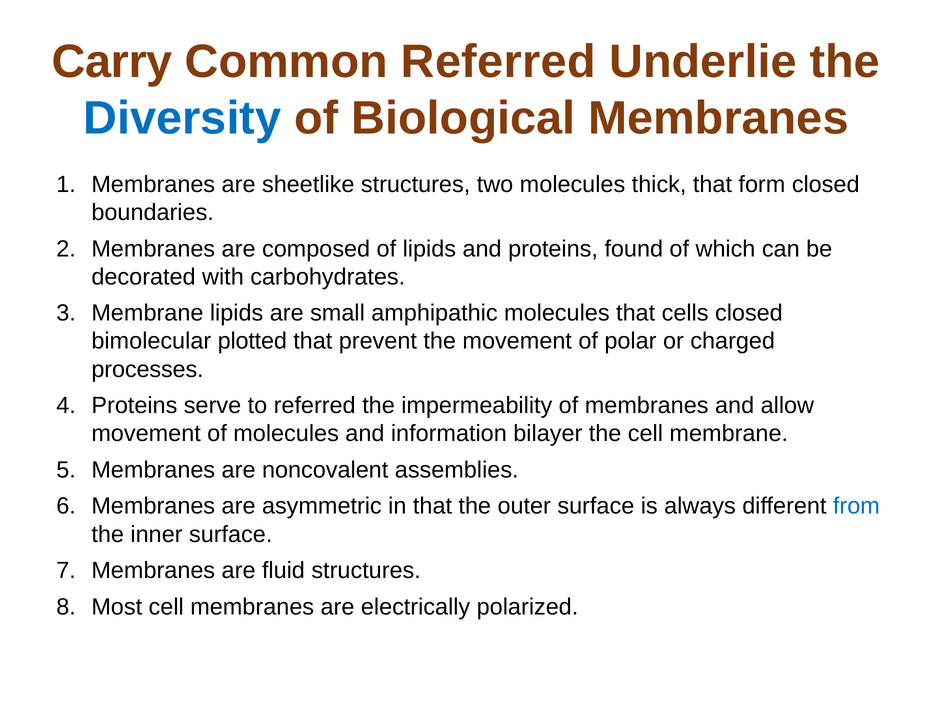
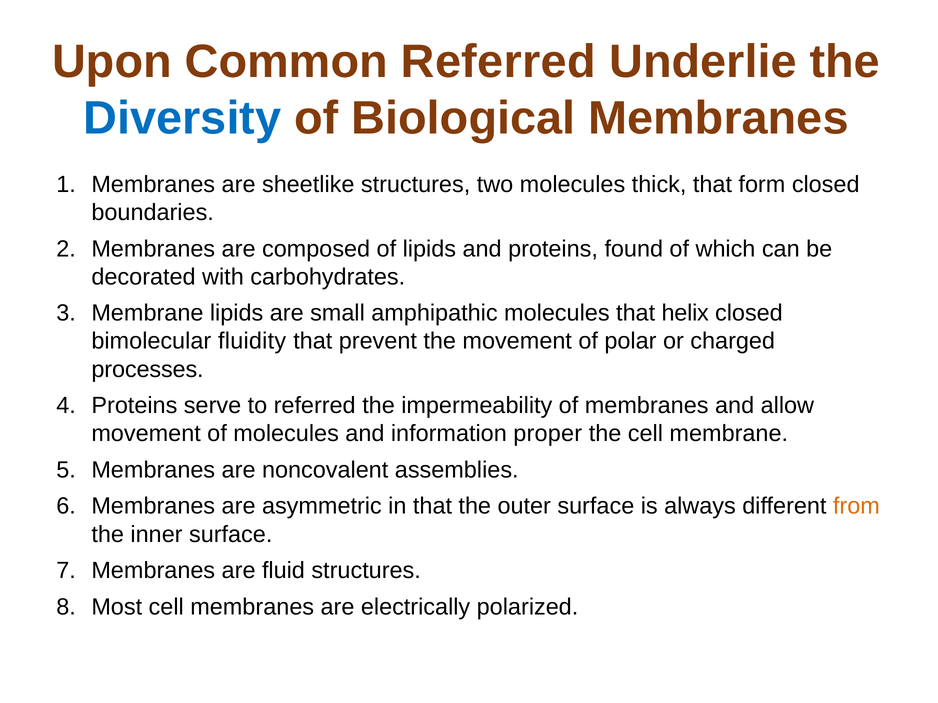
Carry: Carry -> Upon (112, 62)
cells: cells -> helix (685, 313)
plotted: plotted -> fluidity (252, 341)
bilayer: bilayer -> proper (548, 434)
from colour: blue -> orange (856, 507)
